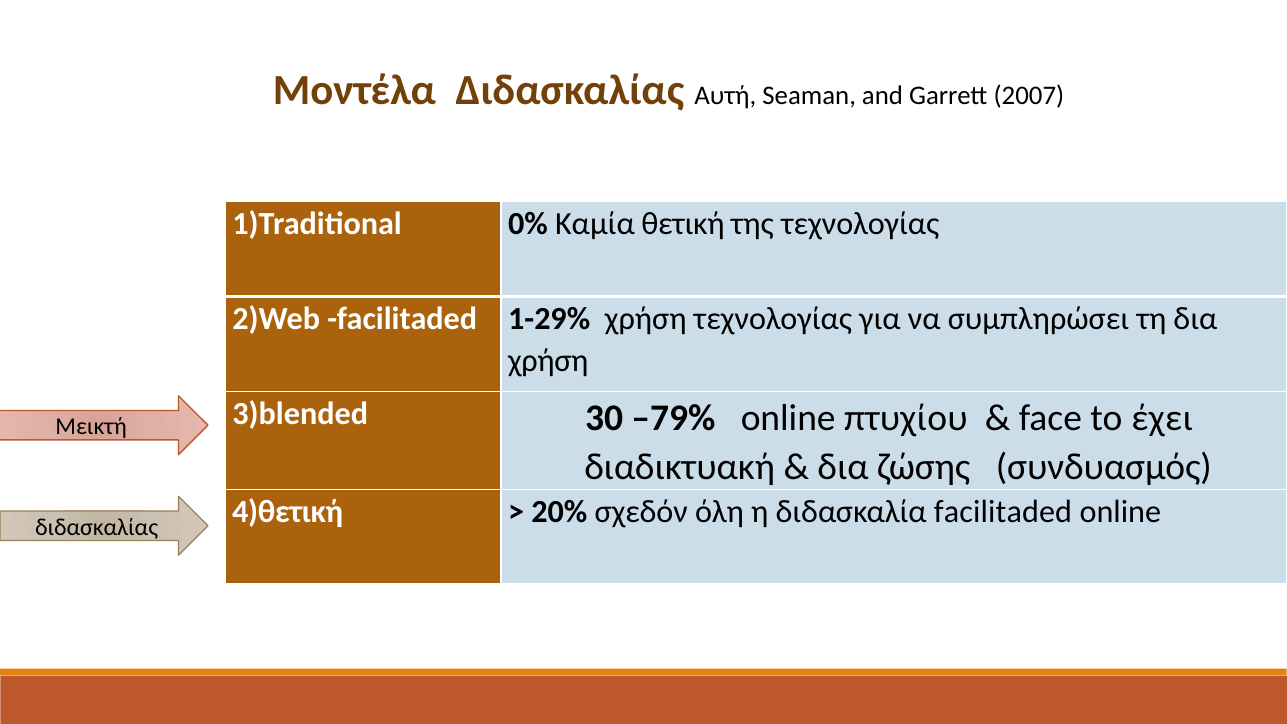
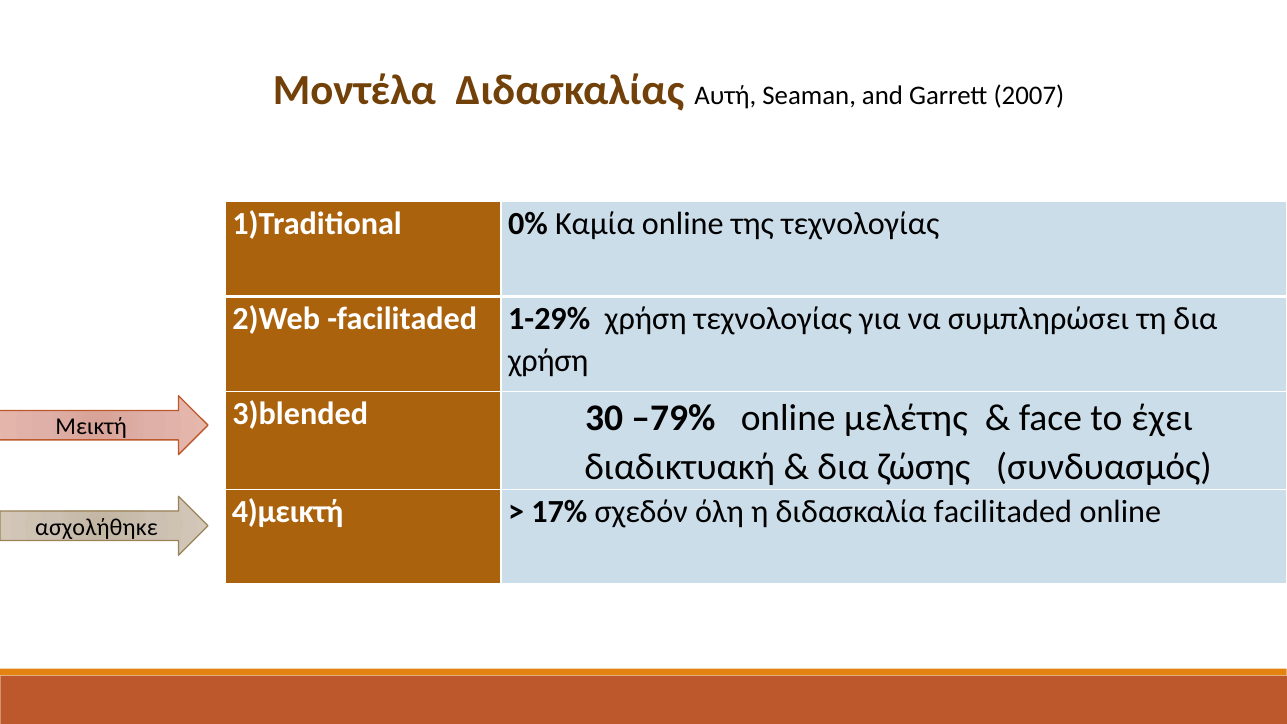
Καμία θετική: θετική -> online (683, 224)
πτυχίου: πτυχίου -> μελέτης (906, 418)
4)θετική: 4)θετική -> 4)μεικτή (288, 512)
20%: 20% -> 17% (559, 512)
διδασκαλίας: διδασκαλίας -> ασχολήθηκε (97, 527)
